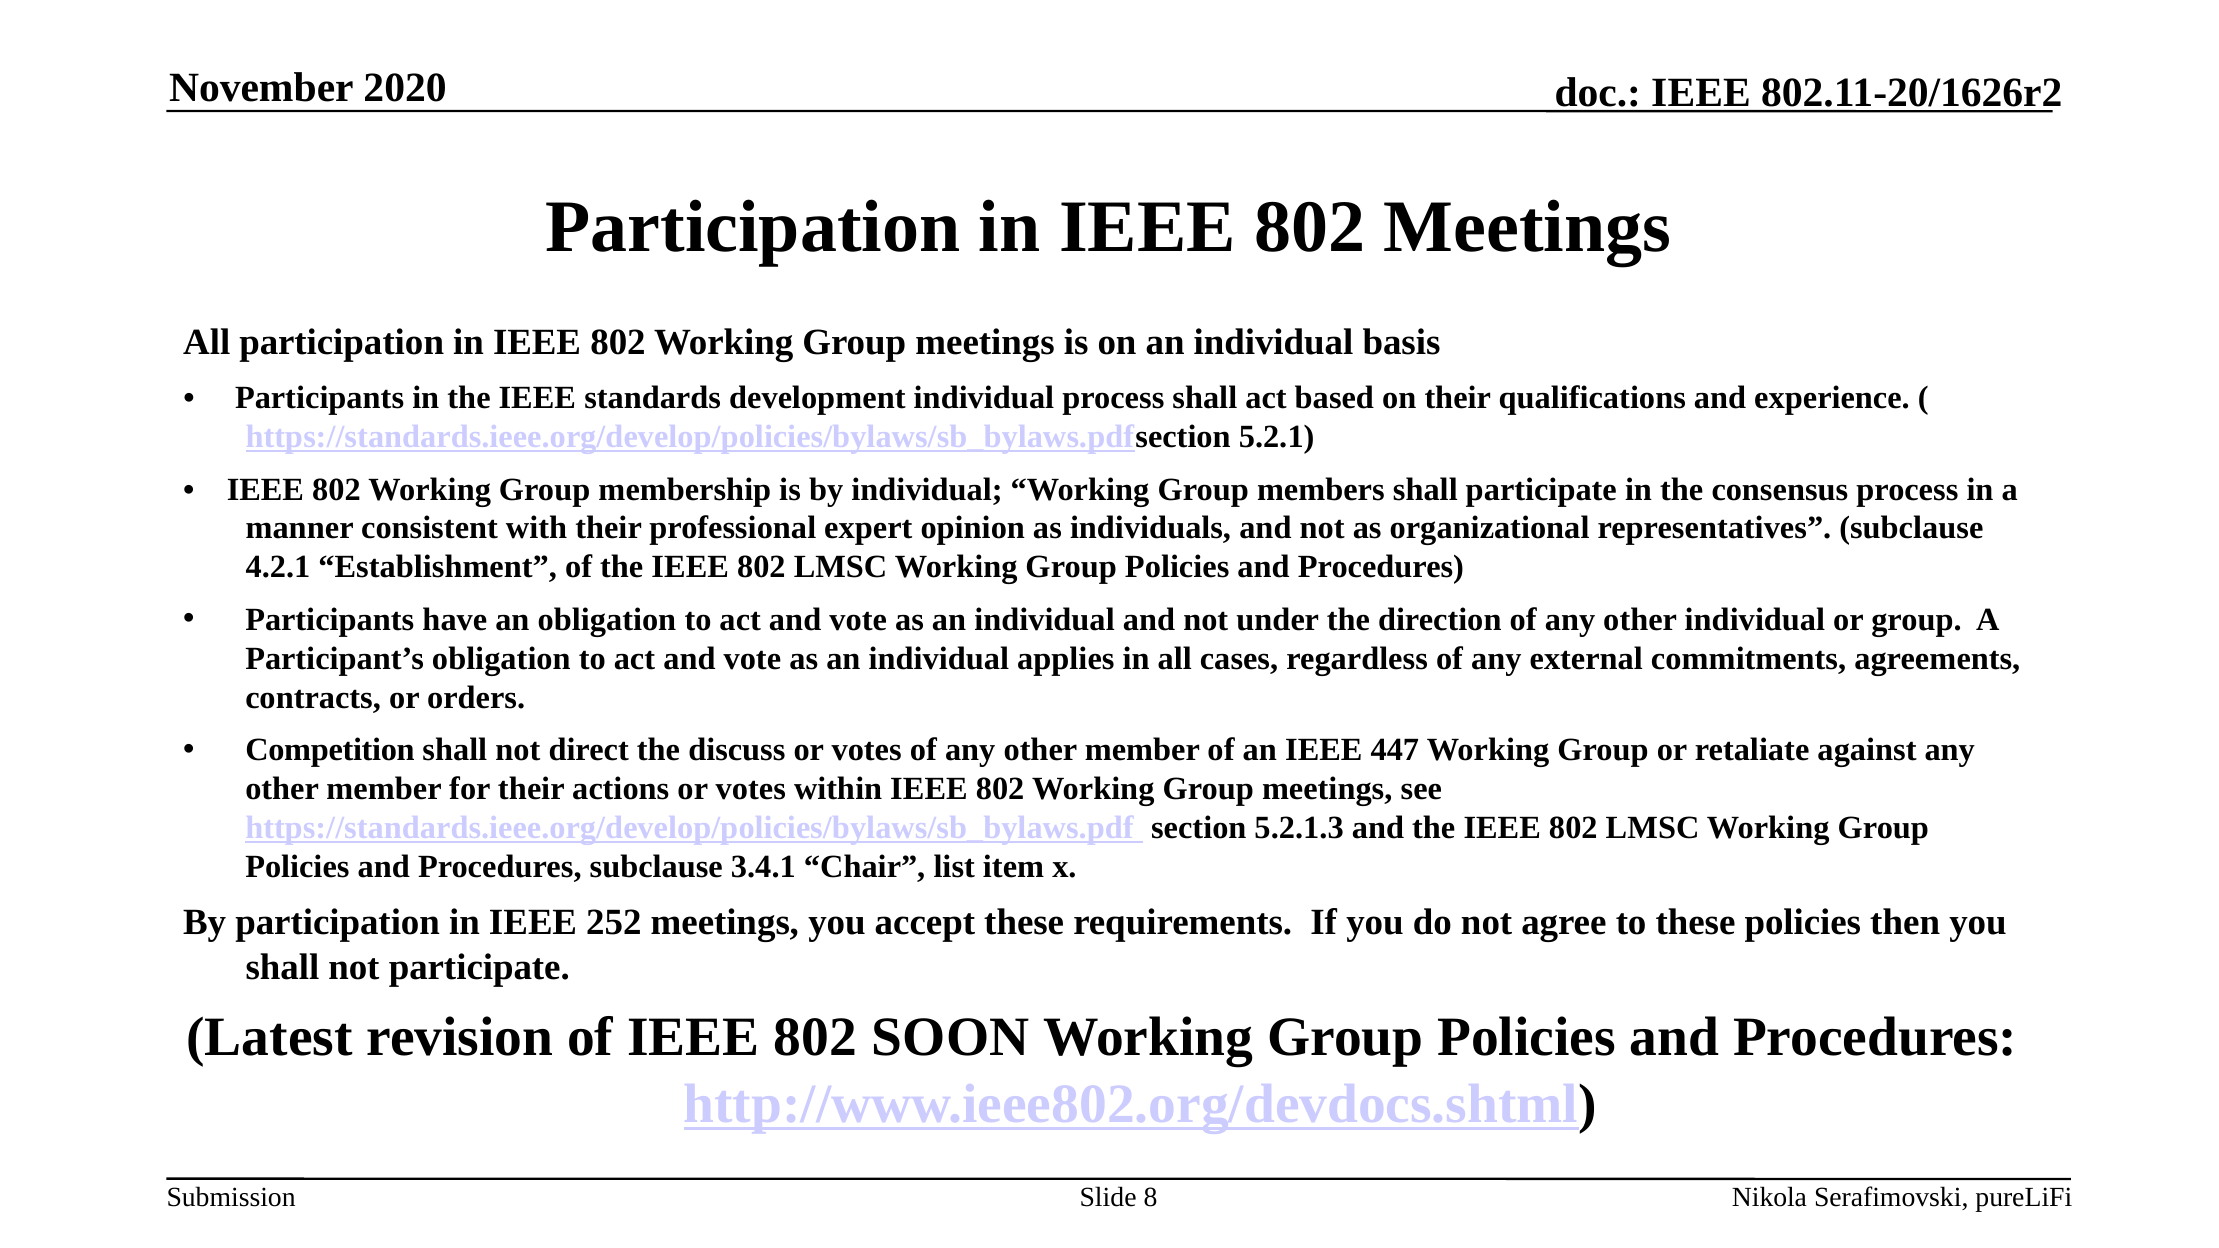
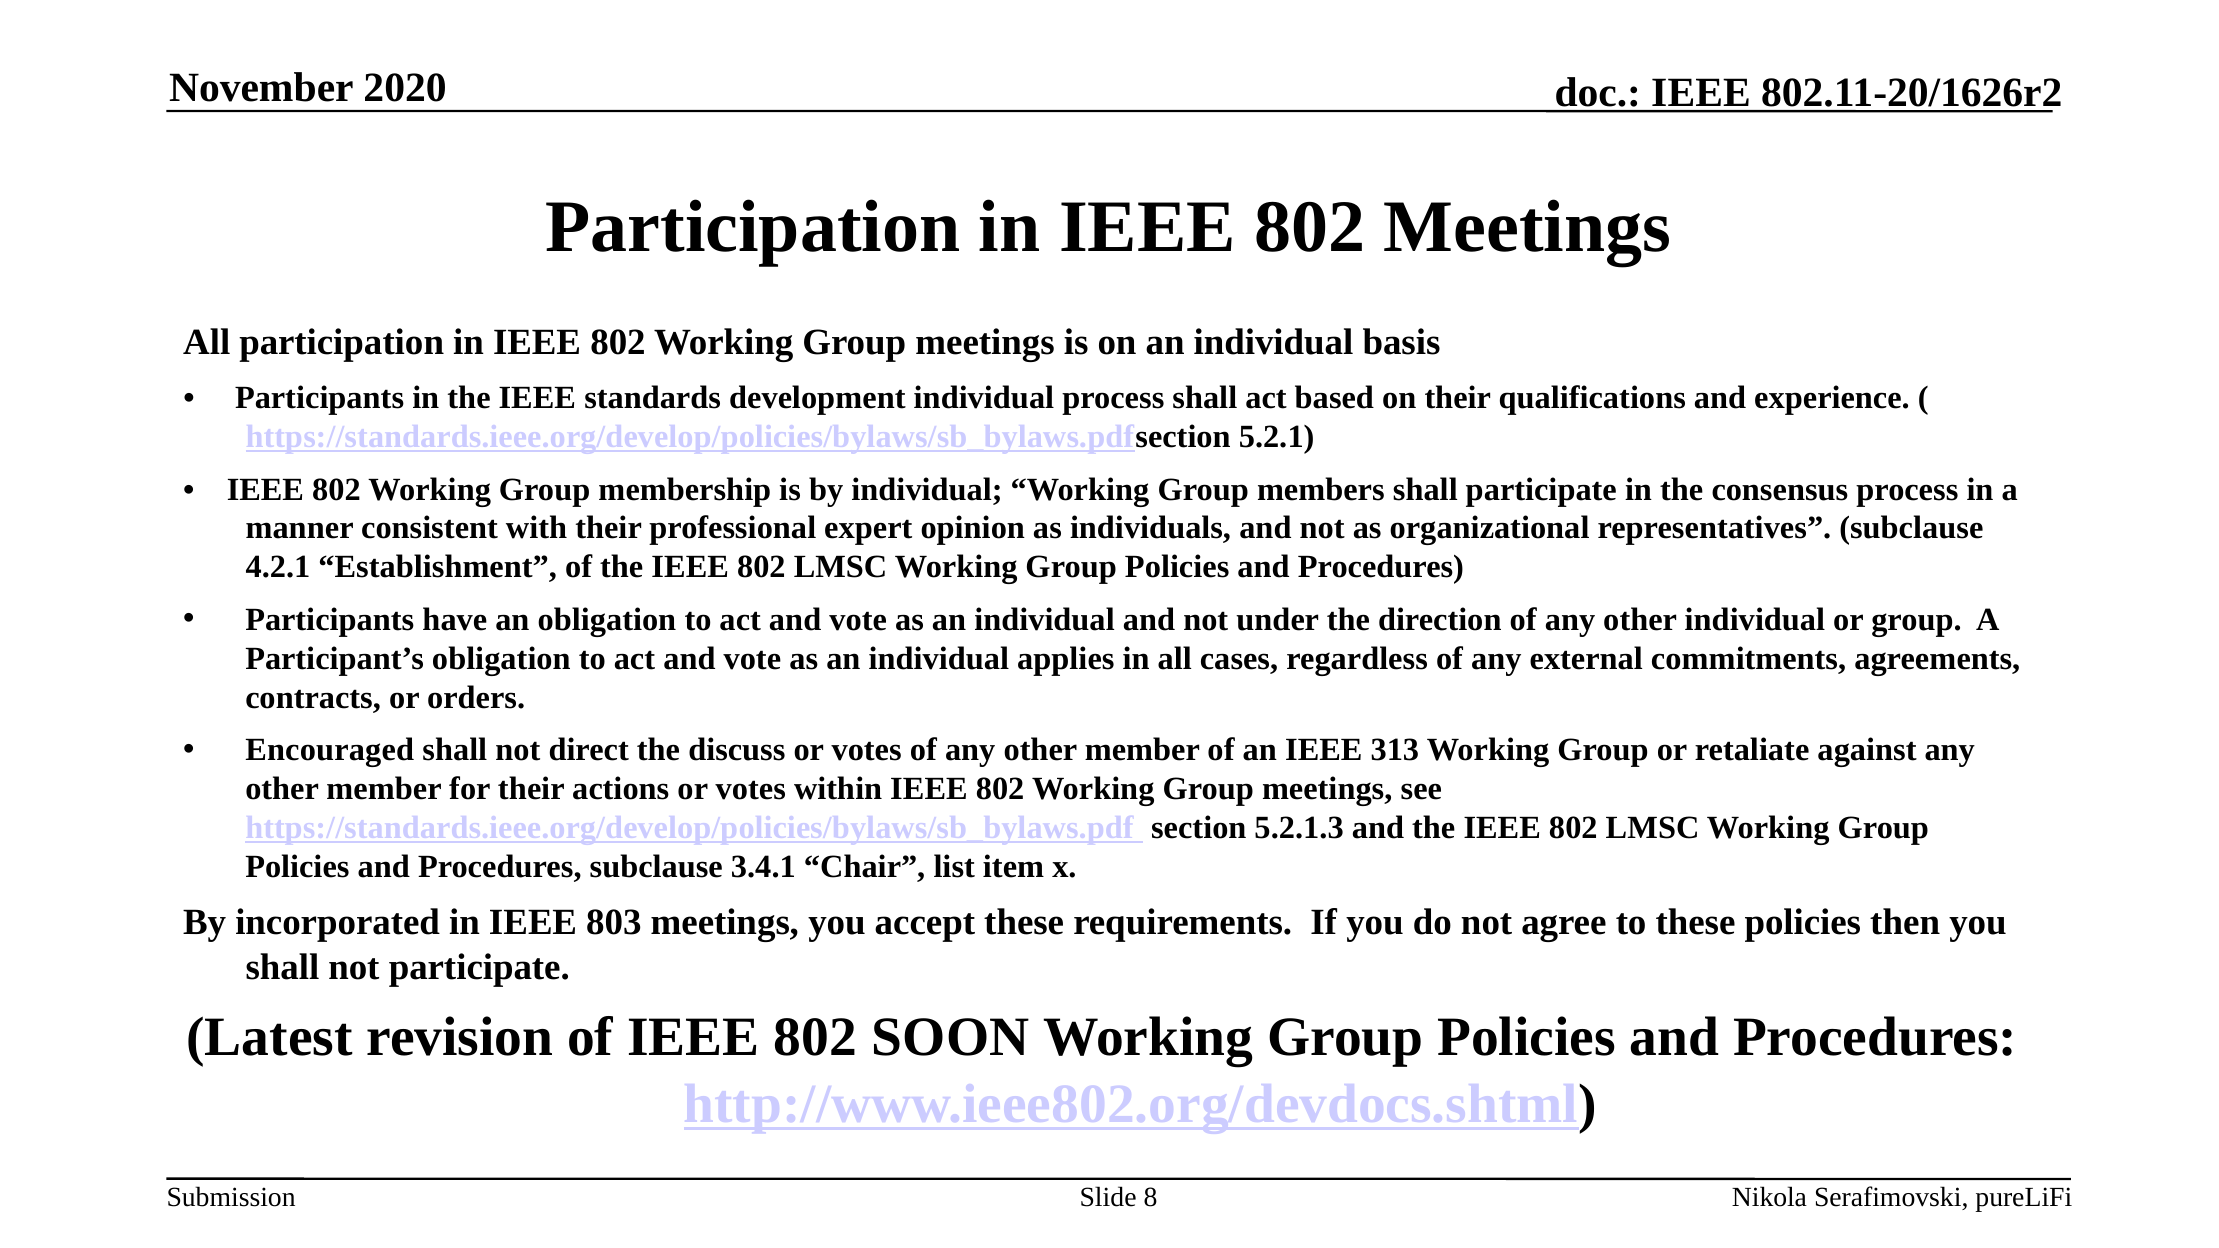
Competition: Competition -> Encouraged (330, 750)
447: 447 -> 313 (1395, 750)
By participation: participation -> incorporated (338, 923)
252: 252 -> 803 (614, 923)
